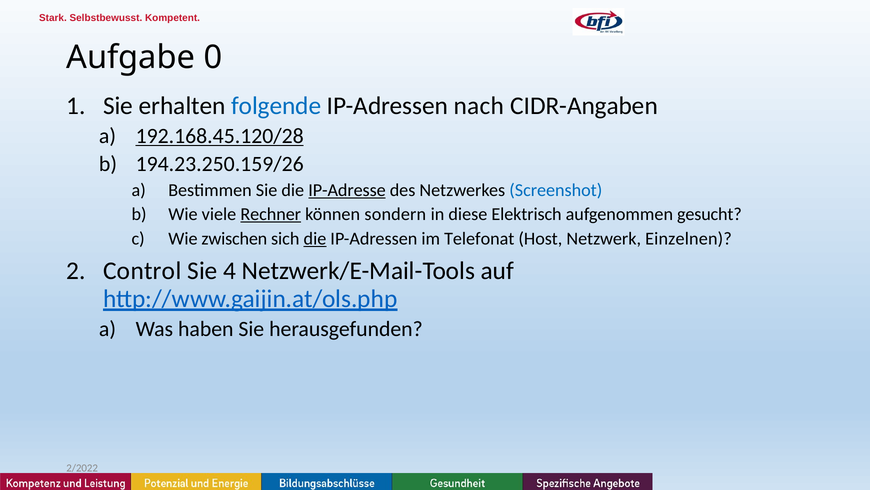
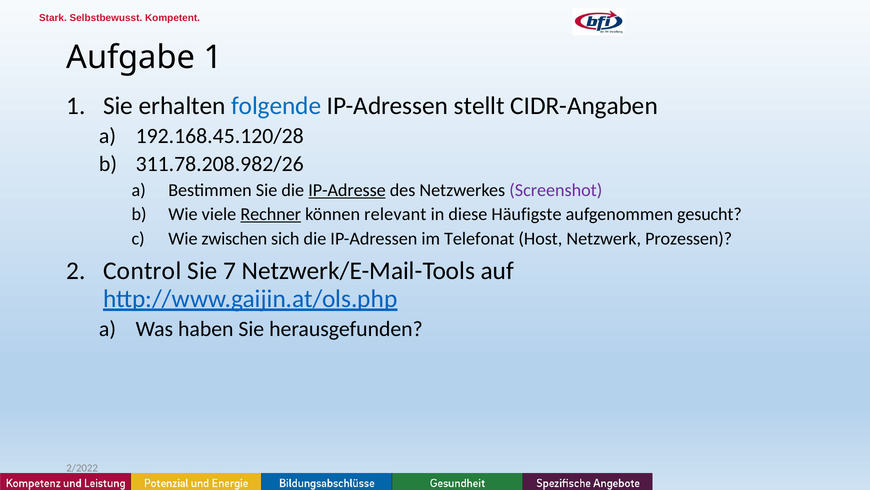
Aufgabe 0: 0 -> 1 (213, 57)
nach: nach -> stellt (479, 106)
192.168.45.120/28 underline: present -> none (220, 136)
194.23.250.159/26: 194.23.250.159/26 -> 311.78.208.982/26 (220, 164)
Screenshot colour: blue -> purple (556, 190)
sondern: sondern -> relevant (395, 214)
Elektrisch: Elektrisch -> Häufigste (526, 214)
die underline: present -> none (315, 238)
Einzelnen: Einzelnen -> Prozessen (689, 238)
4: 4 -> 7 (230, 271)
